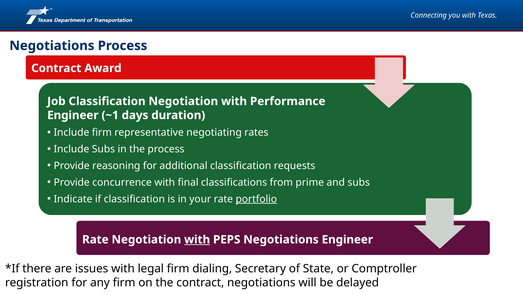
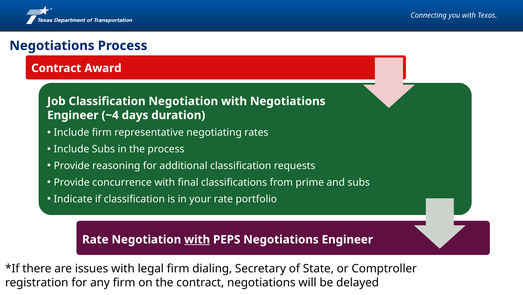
with Performance: Performance -> Negotiations (288, 101)
~1: ~1 -> ~4 (110, 115)
portfolio underline: present -> none (256, 199)
